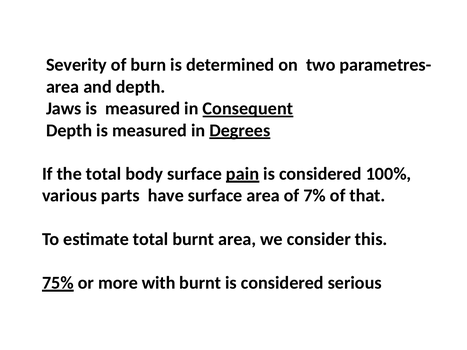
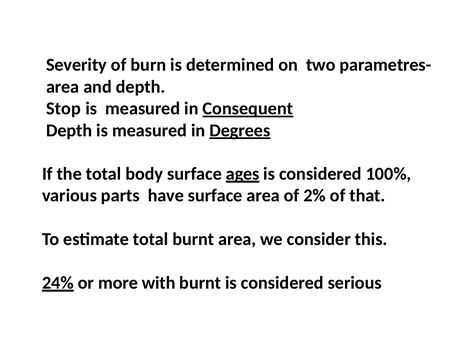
Jaws: Jaws -> Stop (64, 109)
pain: pain -> ages (243, 174)
7%: 7% -> 2% (315, 196)
75%: 75% -> 24% (58, 283)
